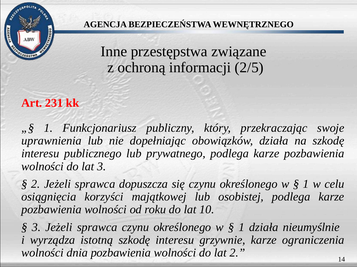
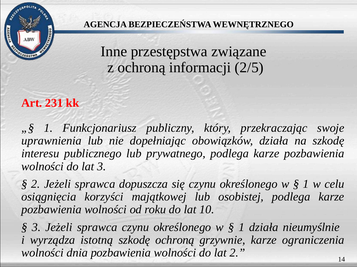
istotną szkodę interesu: interesu -> ochroną (175, 241)
